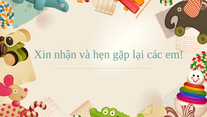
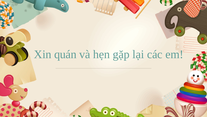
nhận: nhận -> quán (65, 54)
